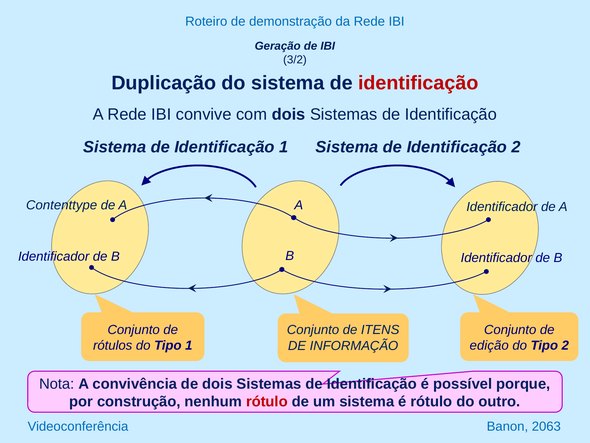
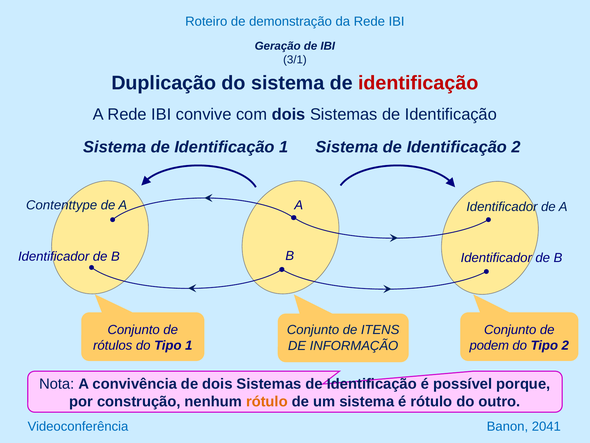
3/2: 3/2 -> 3/1 (295, 60)
edição: edição -> podem (489, 345)
rótulo colour: red -> orange (267, 401)
2063: 2063 -> 2041 (546, 426)
